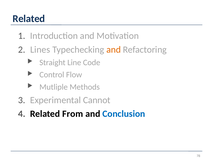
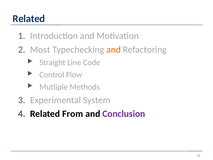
Lines: Lines -> Most (40, 49)
Cannot: Cannot -> System (97, 100)
Conclusion colour: blue -> purple (124, 114)
